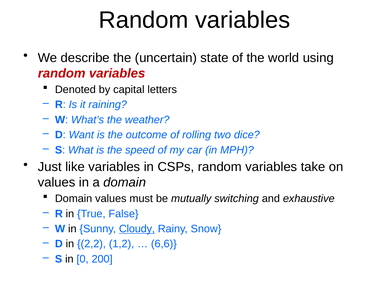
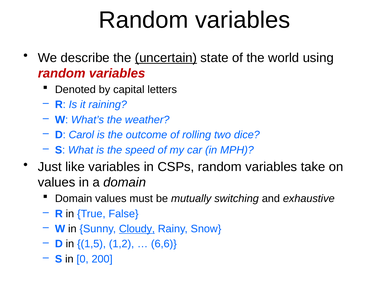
uncertain underline: none -> present (166, 58)
Want: Want -> Carol (81, 135)
2,2: 2,2 -> 1,5 (91, 245)
